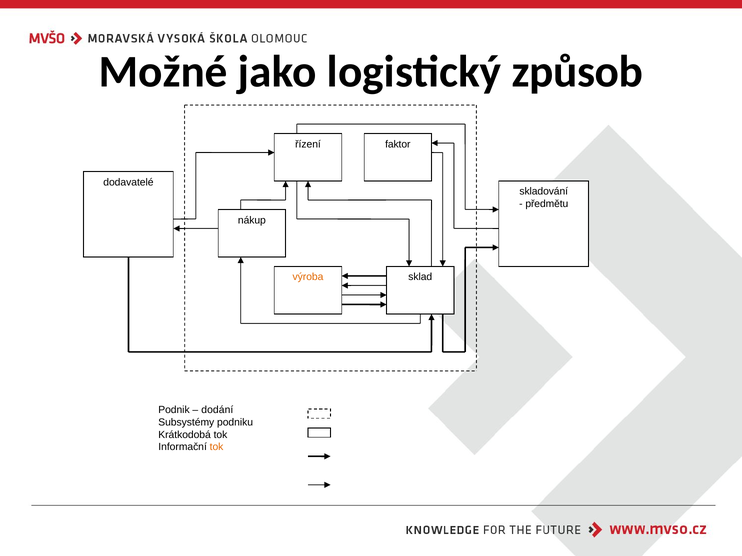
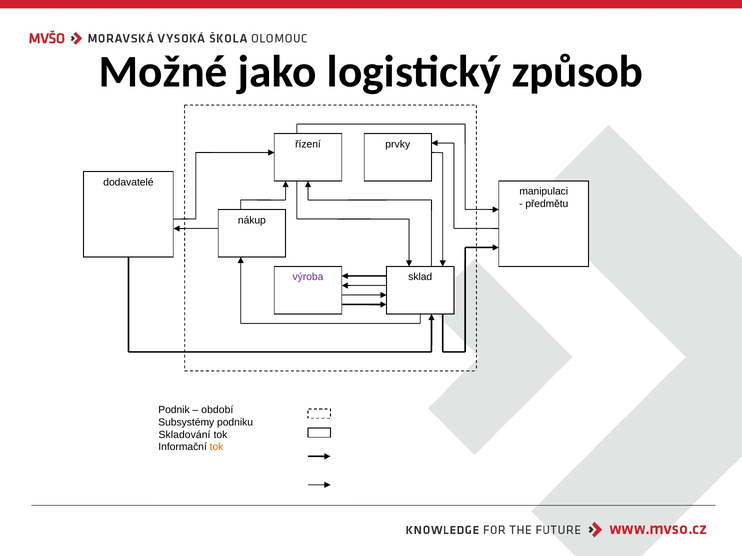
faktor: faktor -> prvky (398, 144)
skladování: skladování -> manipulaci (544, 192)
výroba colour: orange -> purple (308, 277)
dodání: dodání -> období (217, 410)
Krátkodobá: Krátkodobá -> Skladování (185, 435)
